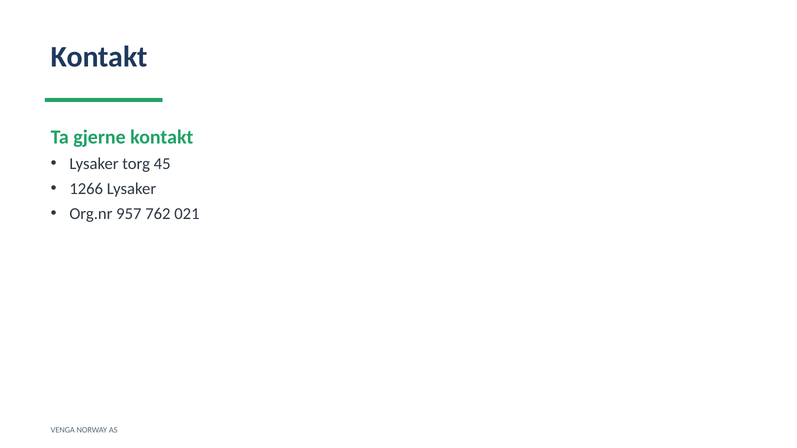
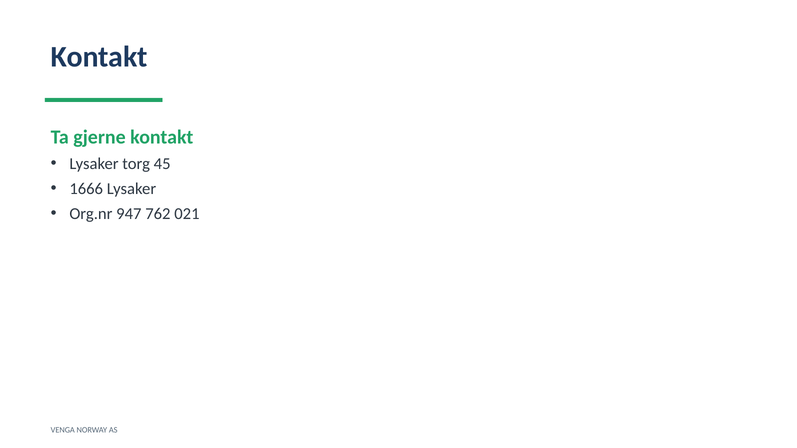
1266: 1266 -> 1666 (86, 189)
957: 957 -> 947 (129, 214)
